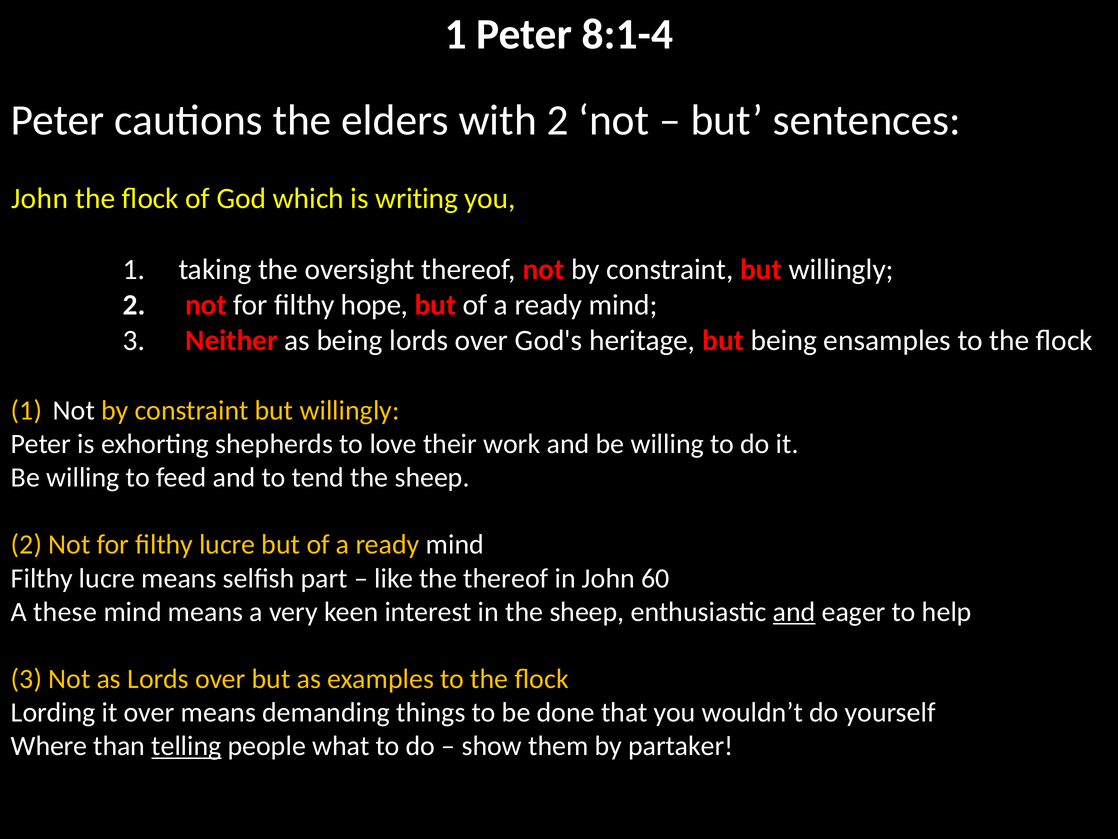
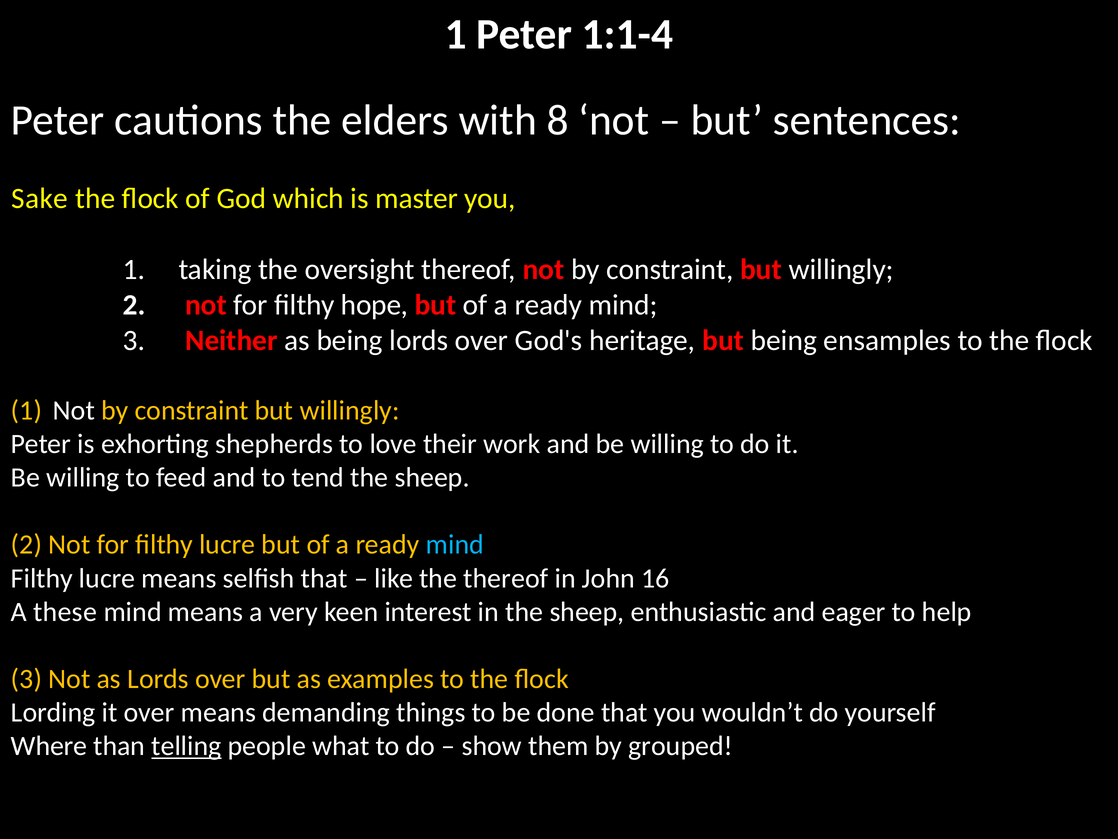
8:1-4: 8:1-4 -> 1:1-4 (628, 35)
with 2: 2 -> 8 (558, 120)
John: John -> Sake (40, 199)
writing: writing -> master (417, 199)
mind colour: white -> light blue (455, 544)
selfish part: part -> that (324, 578)
60: 60 -> 16 (655, 578)
and underline: present -> none (794, 611)
partaker: partaker -> grouped (681, 746)
